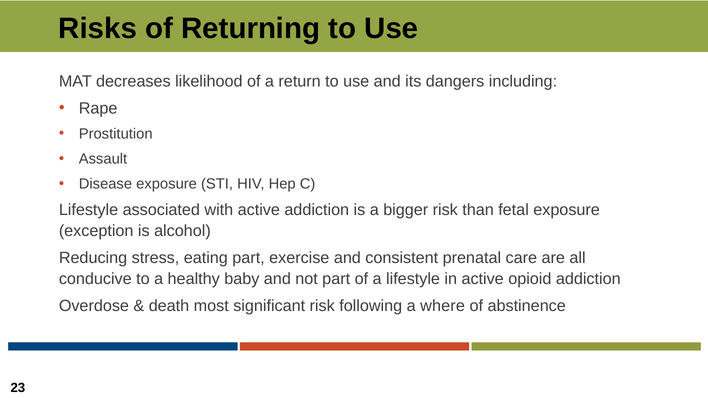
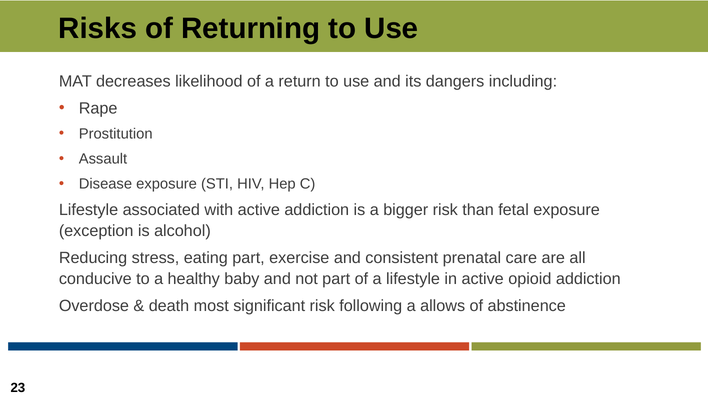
where: where -> allows (443, 306)
